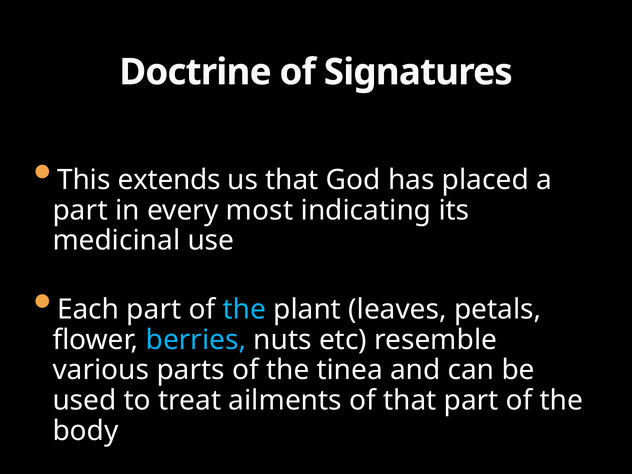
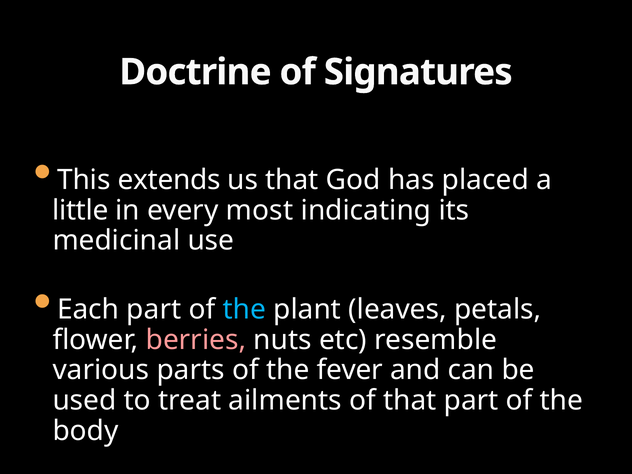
part: part -> little (80, 210)
berries colour: light blue -> pink (196, 340)
tinea: tinea -> fever (350, 370)
